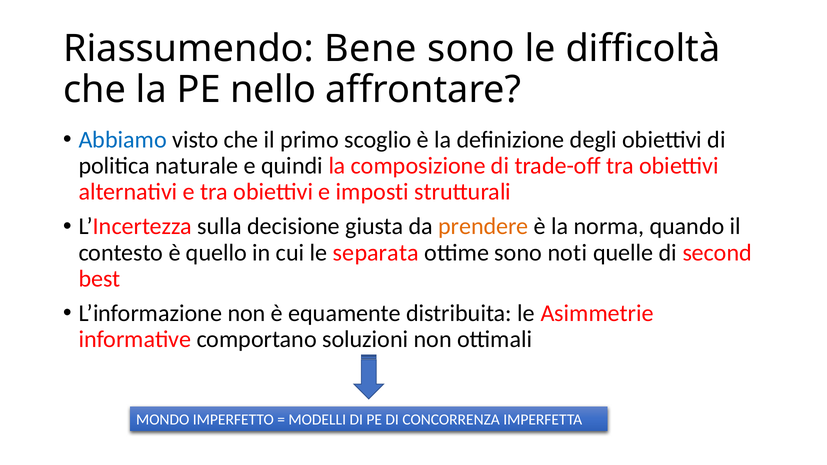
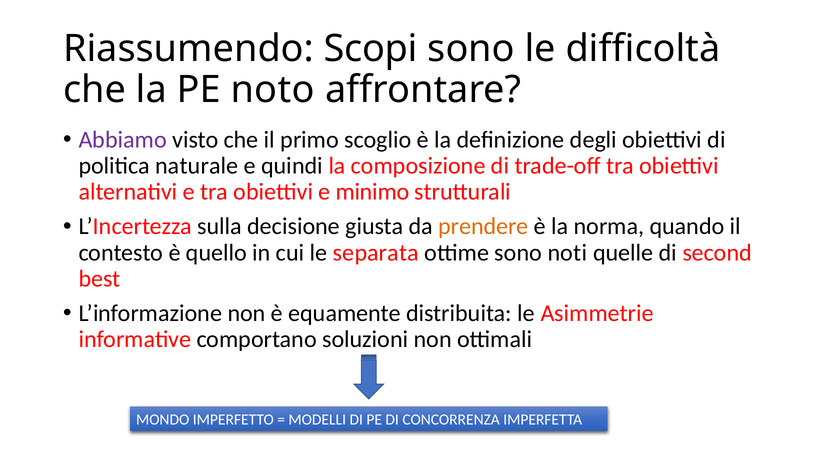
Bene: Bene -> Scopi (371, 49)
nello: nello -> noto (273, 90)
Abbiamo colour: blue -> purple (123, 140)
imposti: imposti -> minimo (373, 192)
